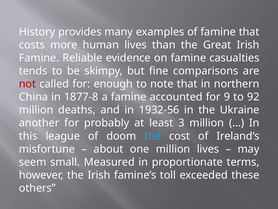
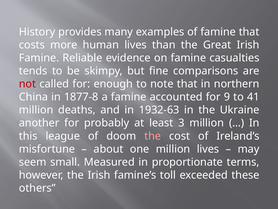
92: 92 -> 41 (253, 97)
1932-56: 1932-56 -> 1932-63 (159, 110)
the colour: light blue -> pink (153, 136)
